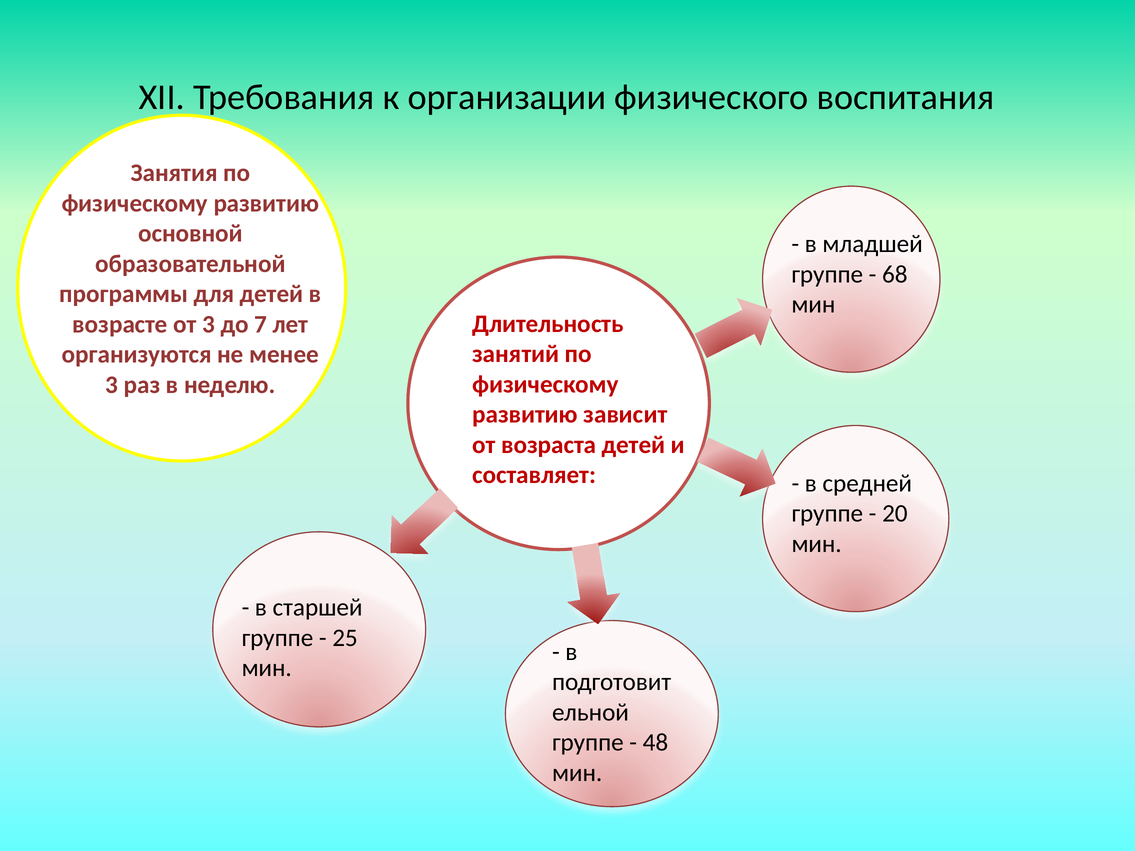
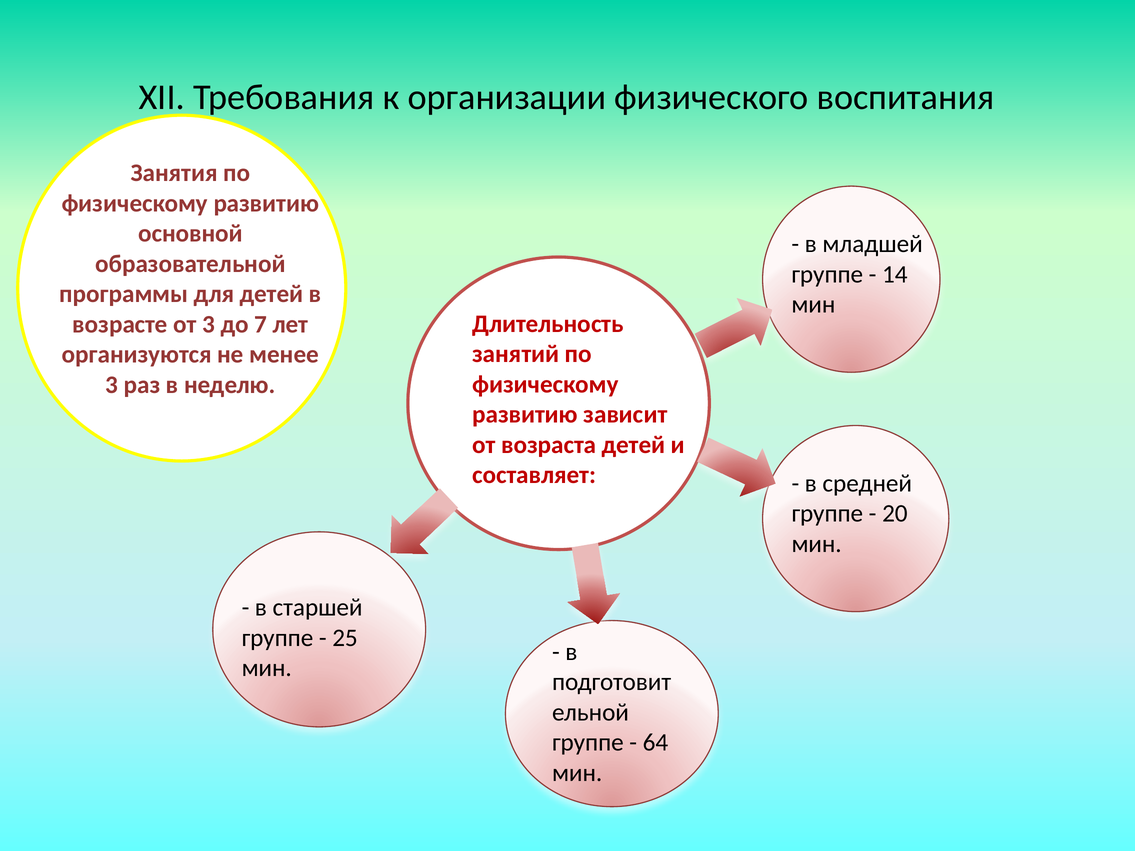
68: 68 -> 14 (895, 274)
48: 48 -> 64 (655, 743)
